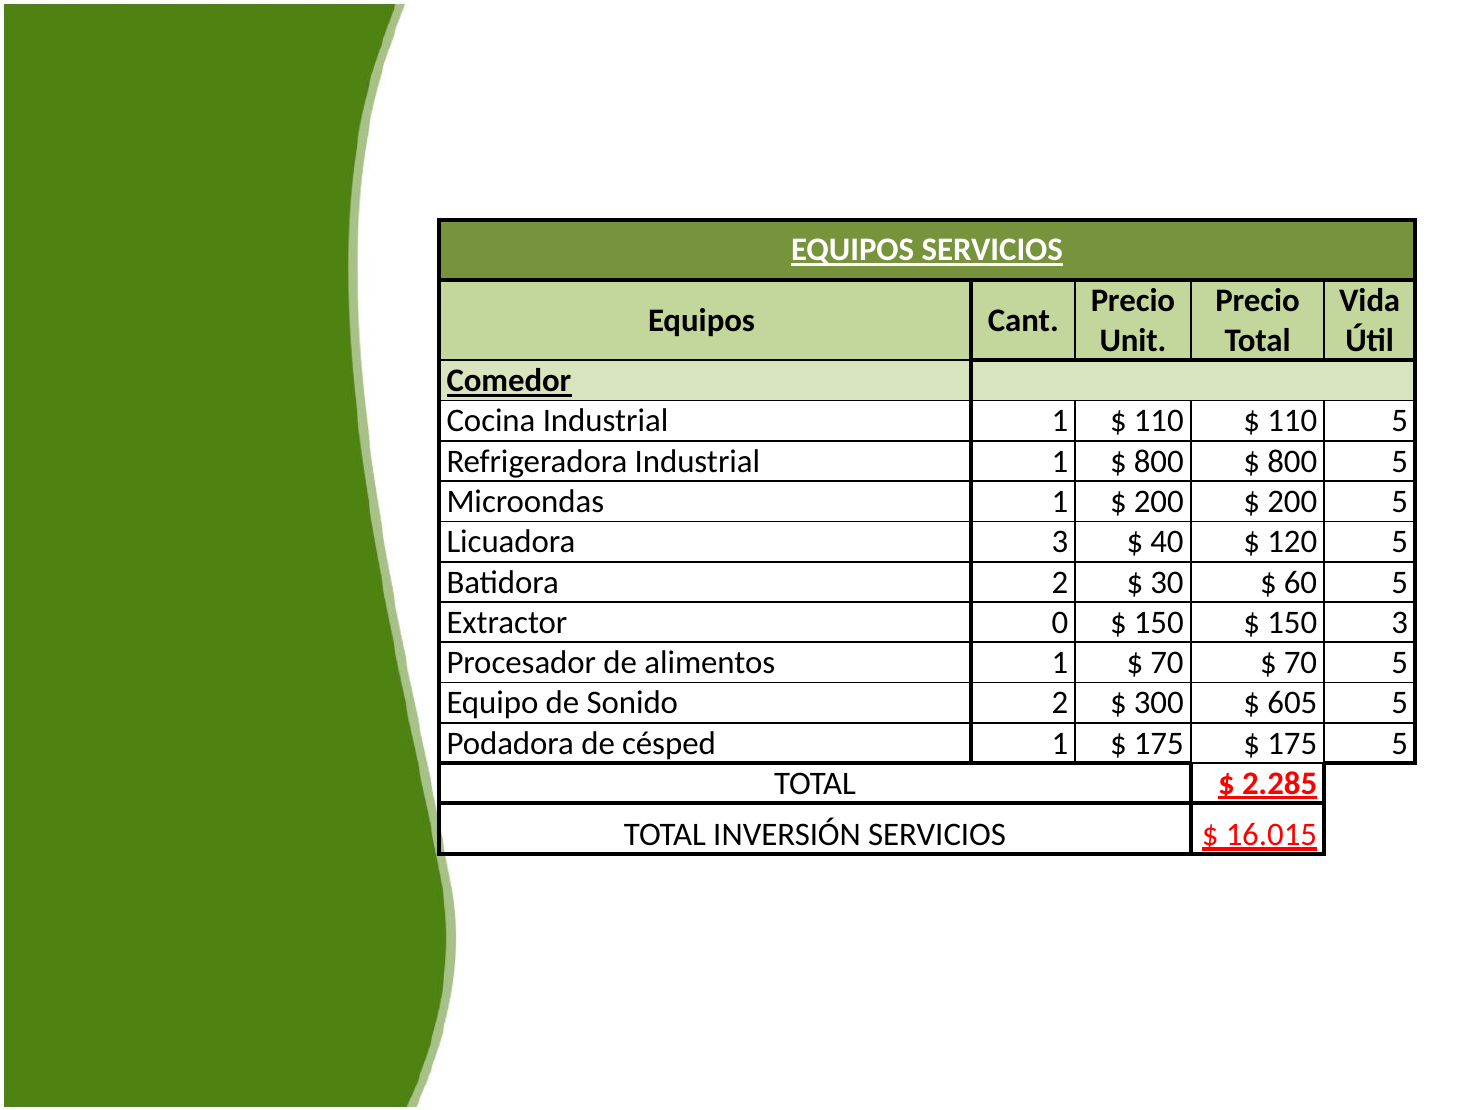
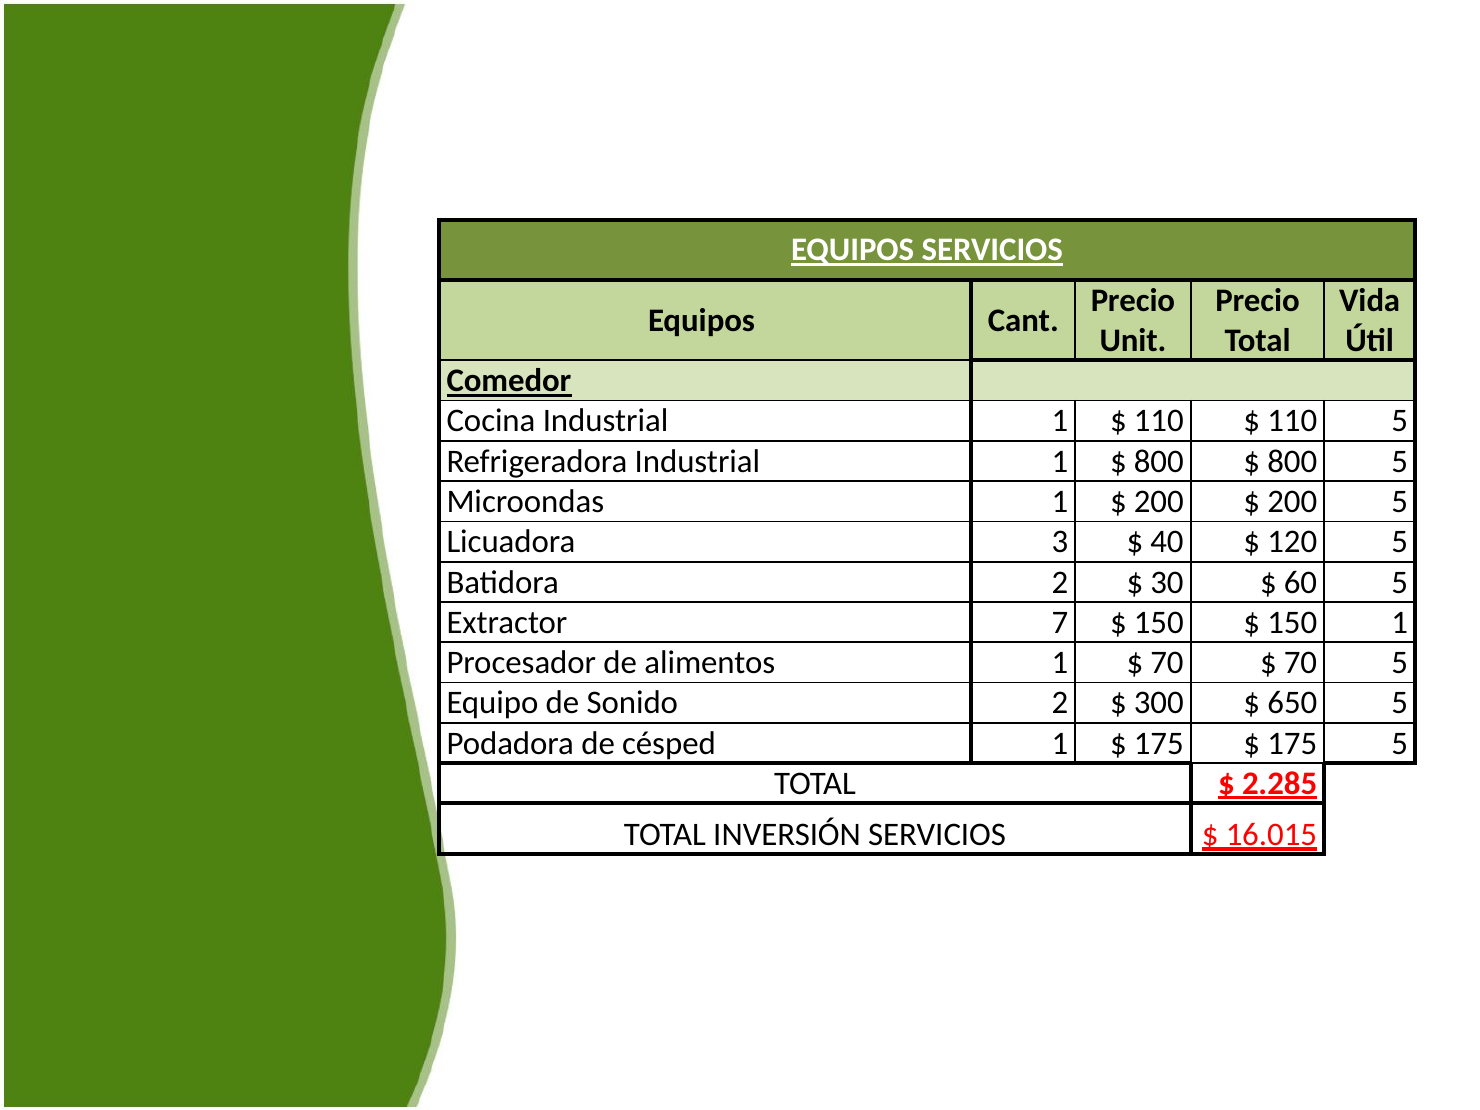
0: 0 -> 7 (1060, 622)
150 3: 3 -> 1 (1400, 622)
605: 605 -> 650 (1292, 703)
